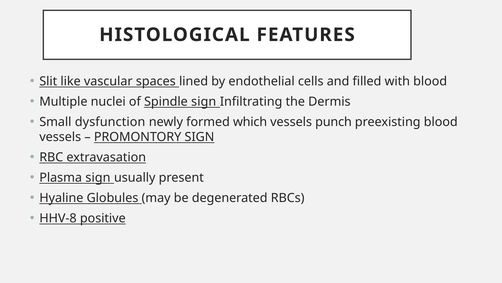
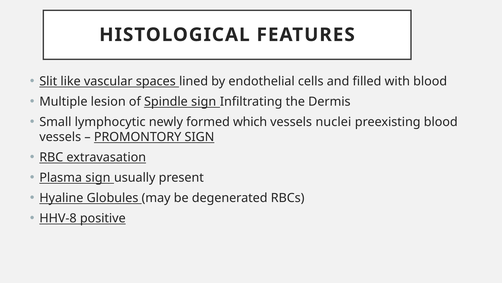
nuclei: nuclei -> lesion (108, 101)
dysfunction: dysfunction -> lymphocytic (110, 122)
punch: punch -> nuclei (333, 122)
